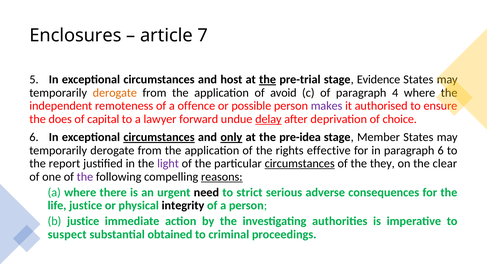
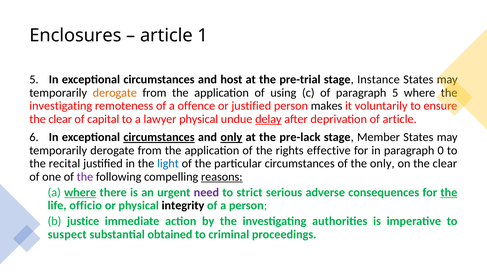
7: 7 -> 1 (203, 35)
the underline: present -> none (268, 80)
Evidence: Evidence -> Instance (378, 80)
avoid: avoid -> using (283, 93)
paragraph 4: 4 -> 5 (395, 93)
independent: independent -> investigating (61, 106)
or possible: possible -> justified (251, 106)
makes colour: purple -> black (327, 106)
authorised: authorised -> voluntarily (381, 106)
does: does -> clear (60, 119)
lawyer forward: forward -> physical (199, 119)
of choice: choice -> article (400, 119)
pre-idea: pre-idea -> pre-lack (300, 137)
paragraph 6: 6 -> 0 (441, 150)
report: report -> recital (64, 163)
light colour: purple -> blue (168, 163)
circumstances underline: present -> none (300, 163)
the they: they -> only (382, 163)
where underline: none -> present (80, 192)
need colour: black -> purple (206, 192)
the underline: none -> present (449, 192)
life justice: justice -> officio (86, 205)
